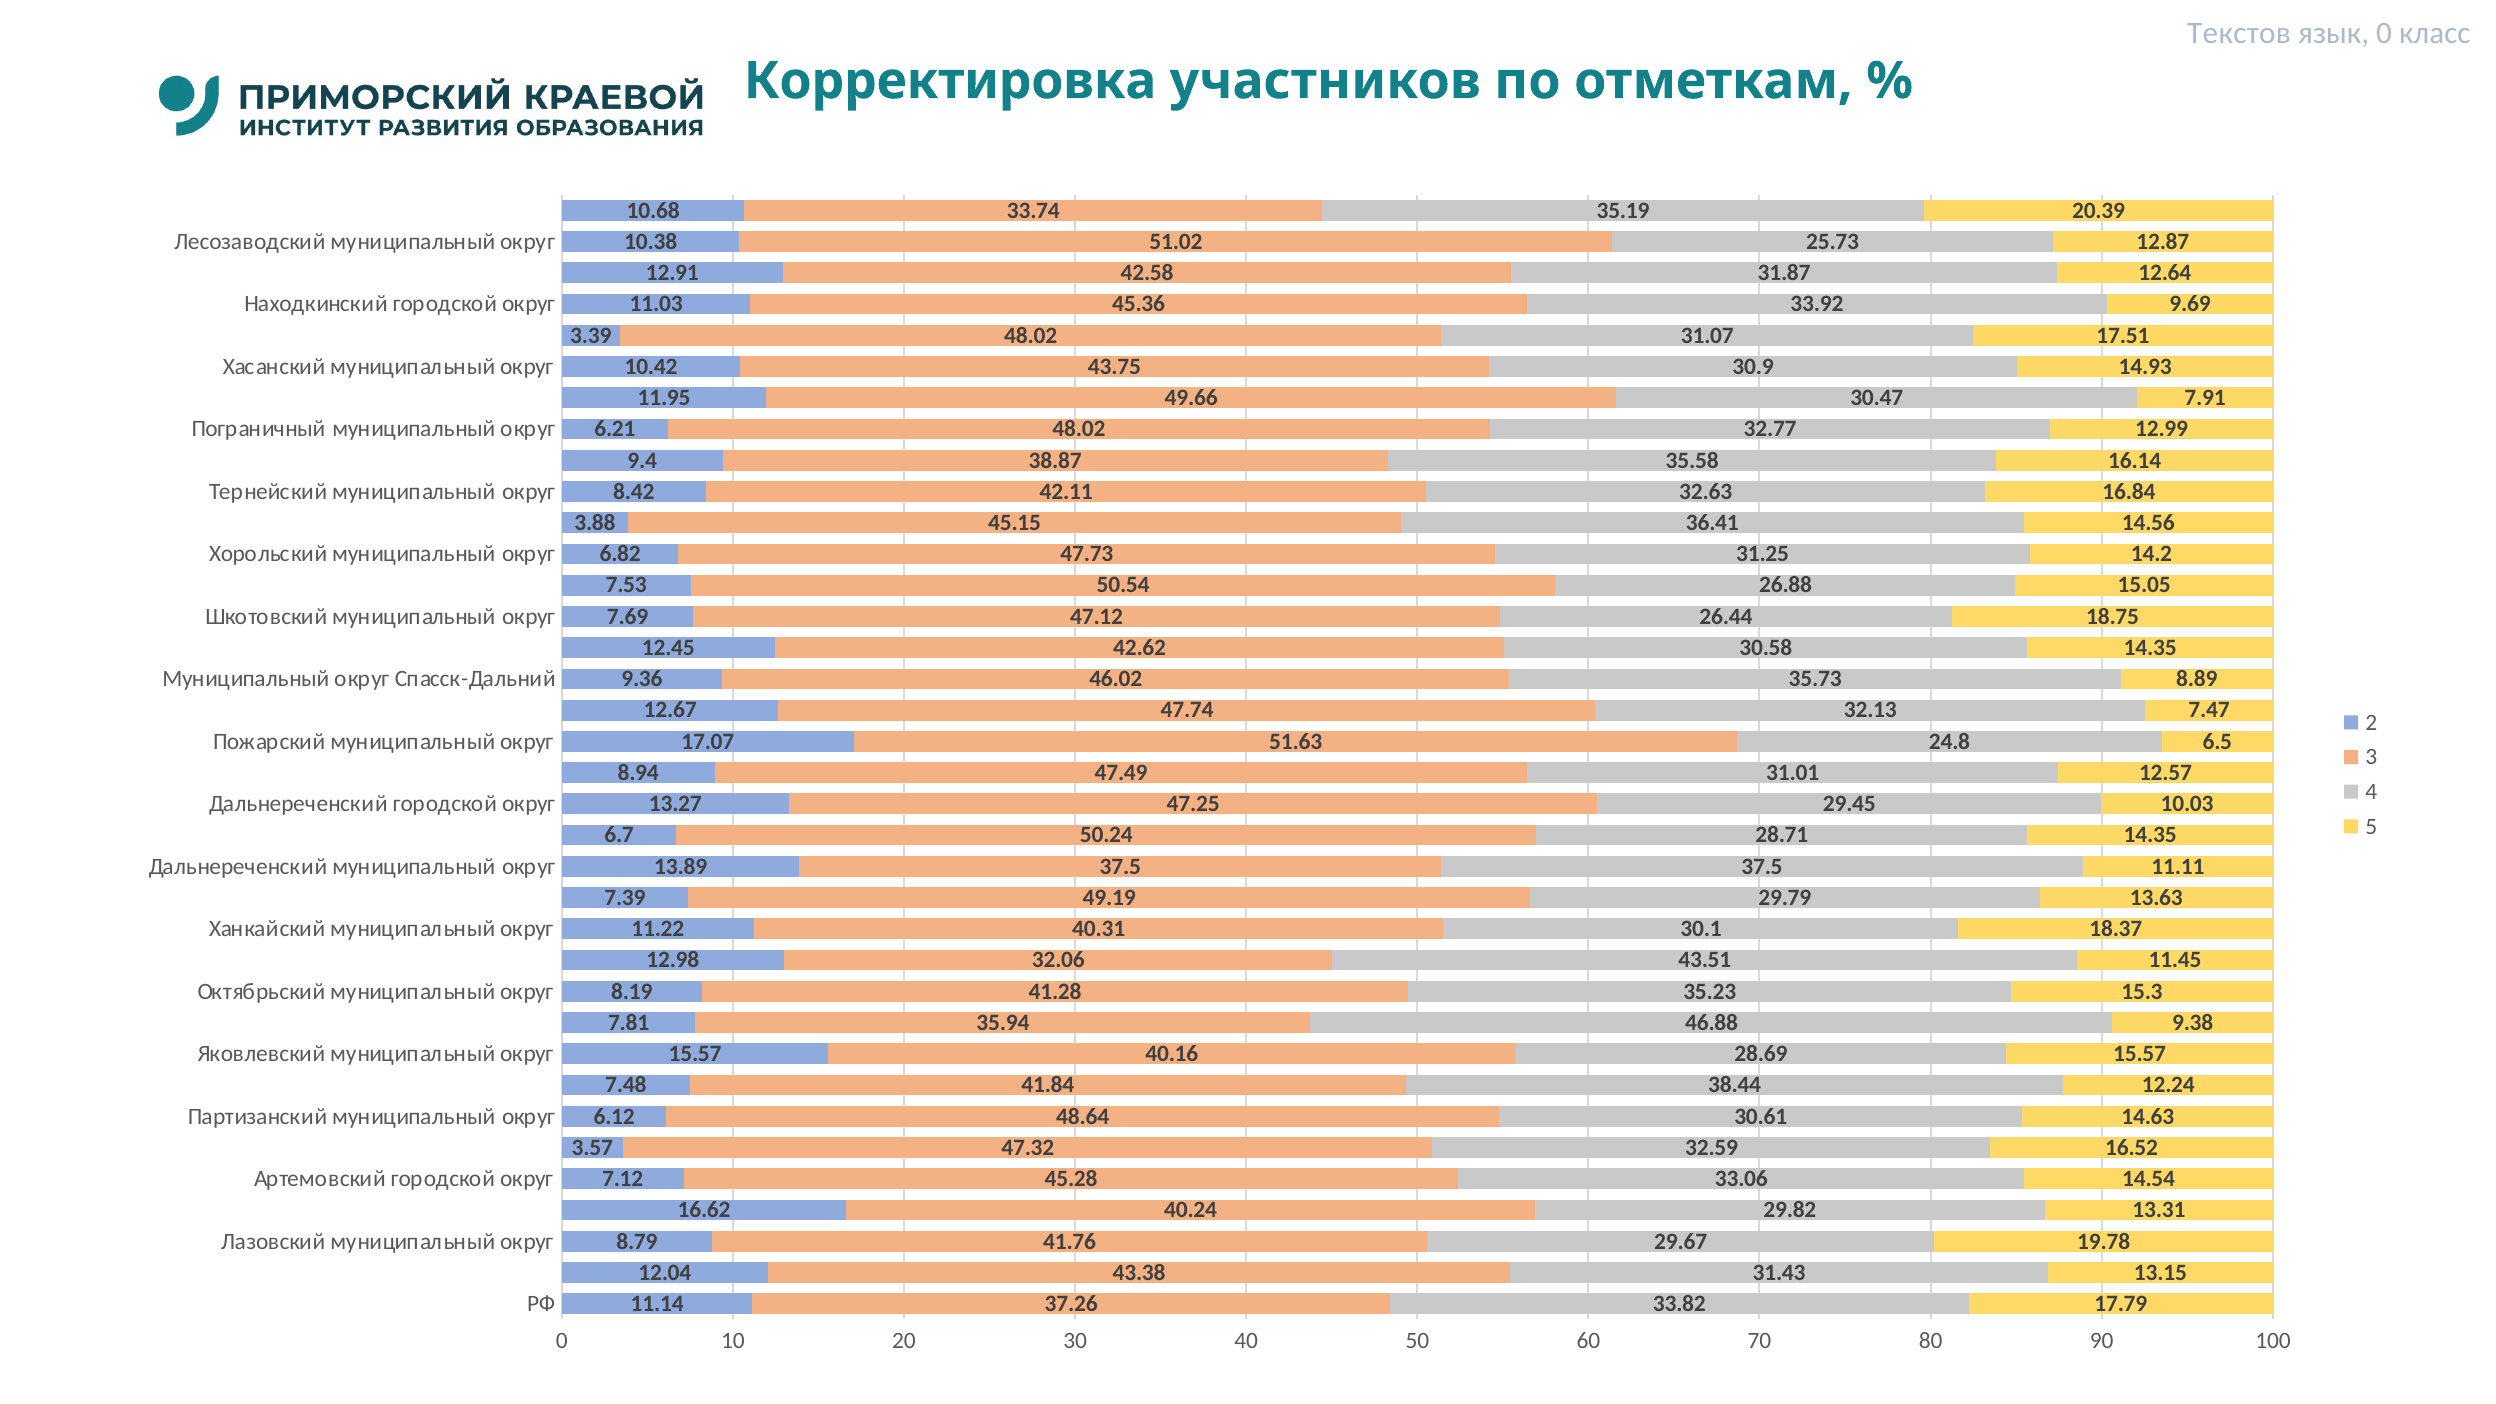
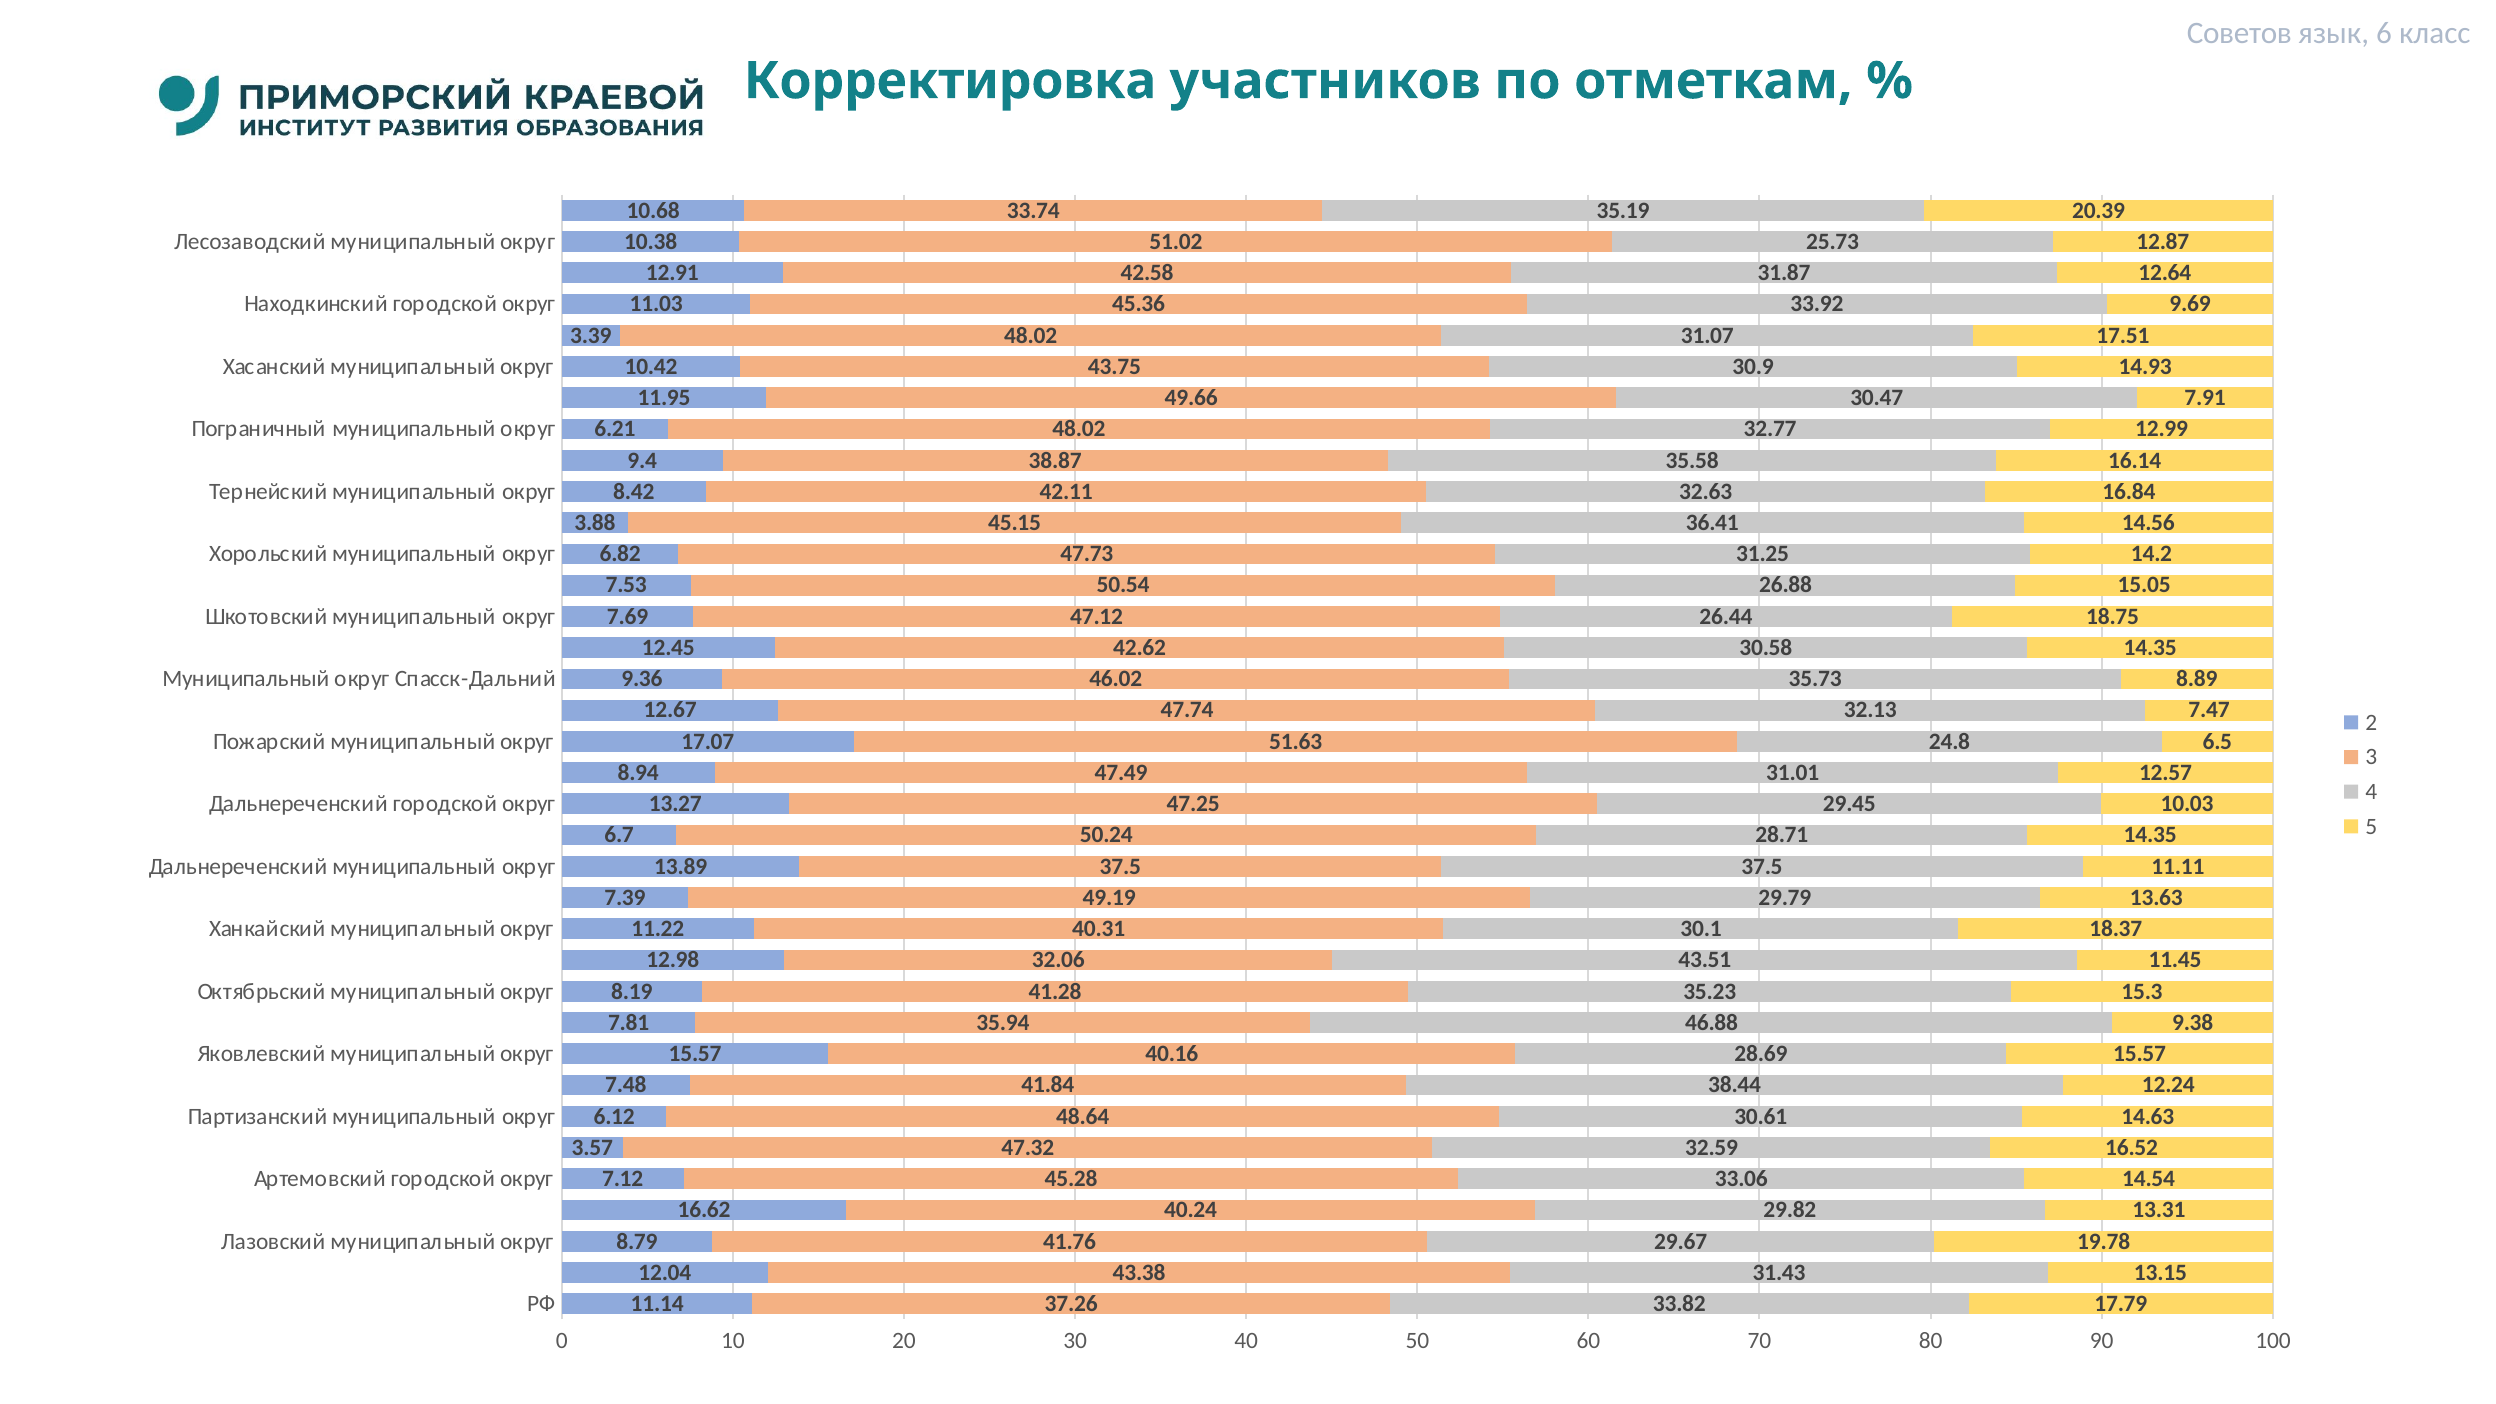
Текстов: Текстов -> Советов (2239, 34)
язык 0: 0 -> 6 (2384, 34)
